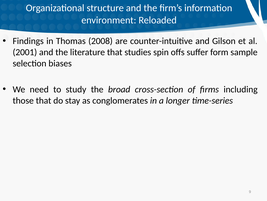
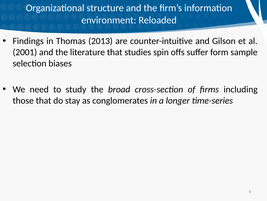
2008: 2008 -> 2013 (101, 41)
